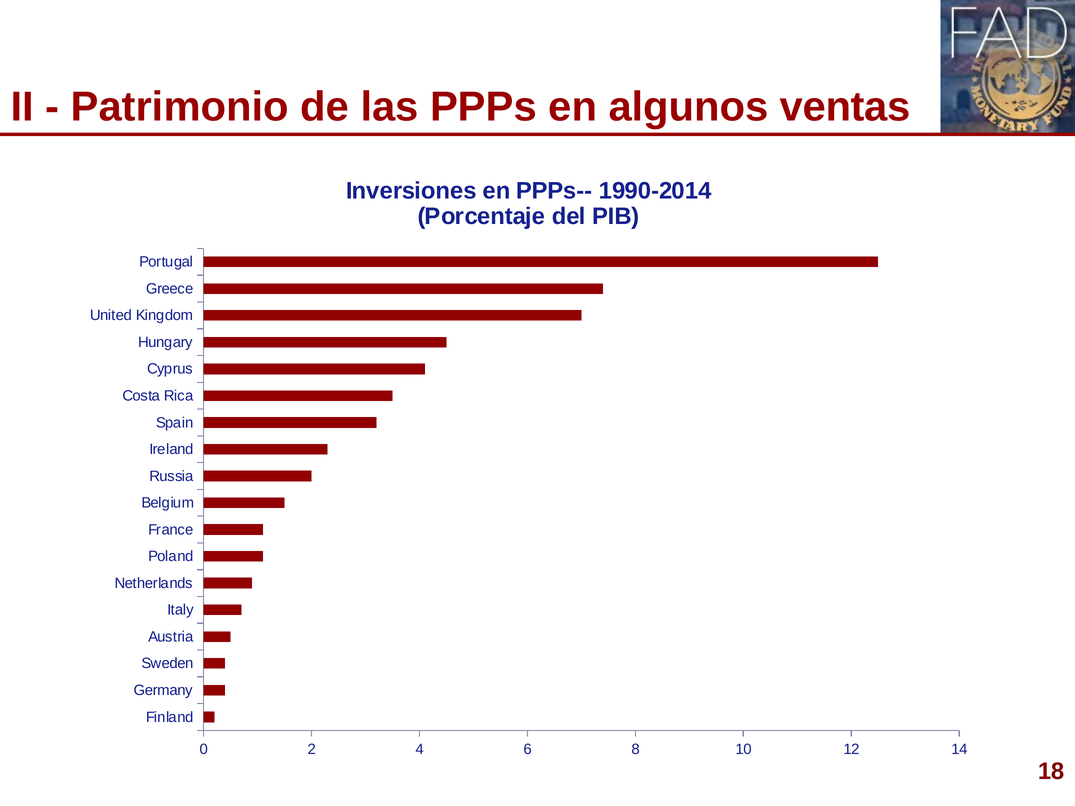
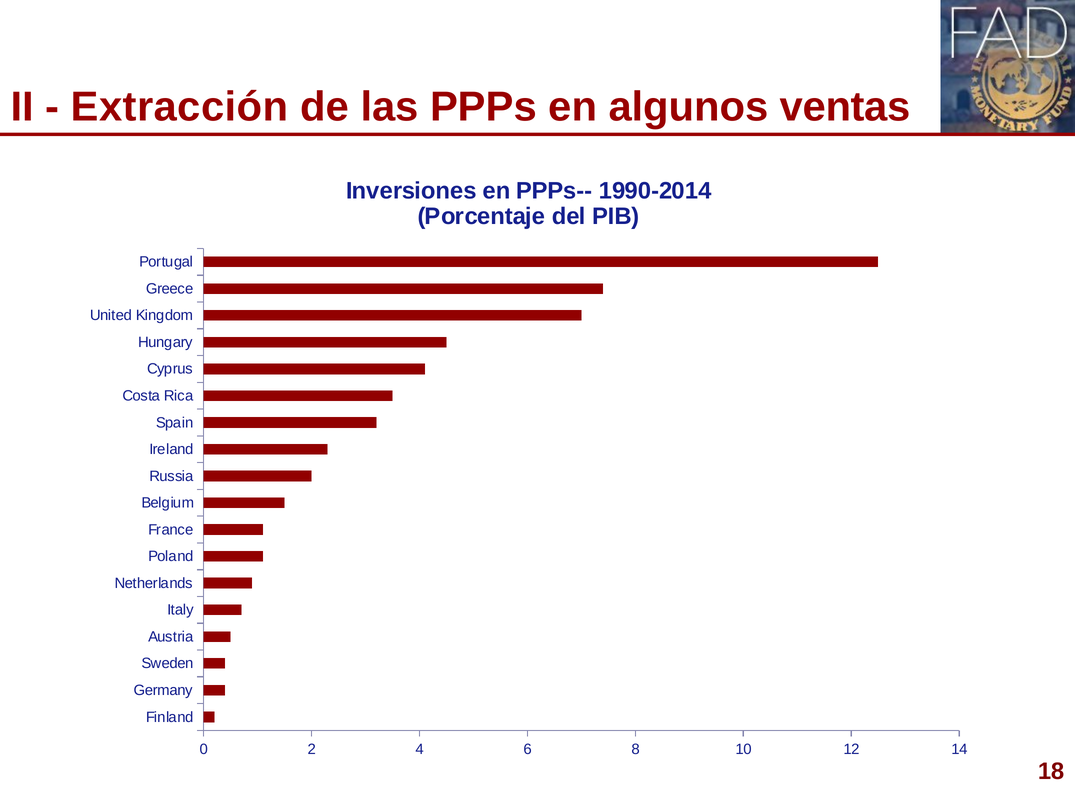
Patrimonio: Patrimonio -> Extracción (180, 107)
